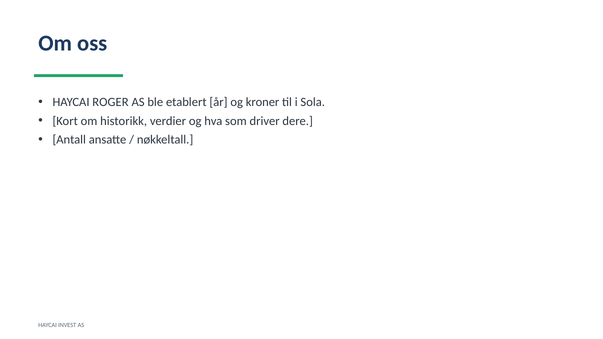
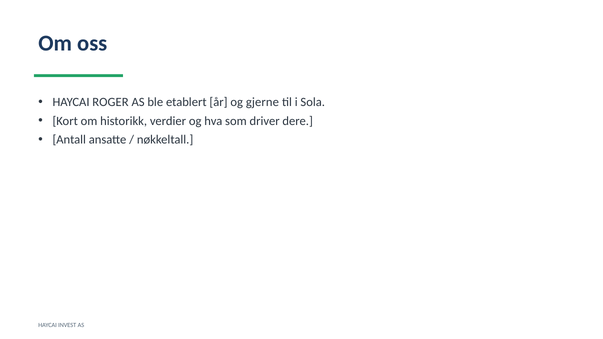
kroner: kroner -> gjerne (262, 102)
